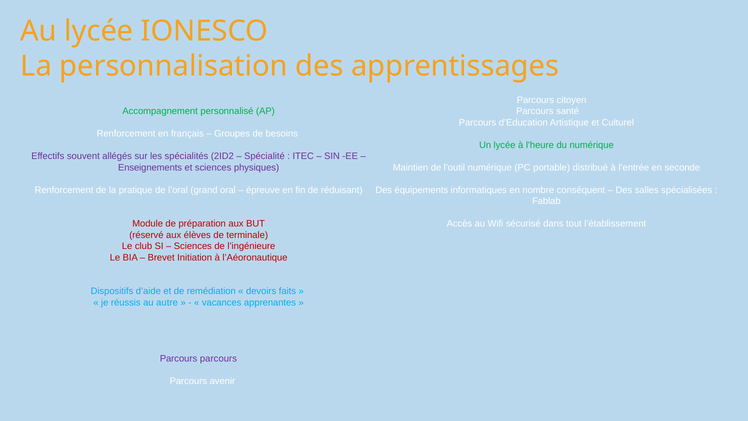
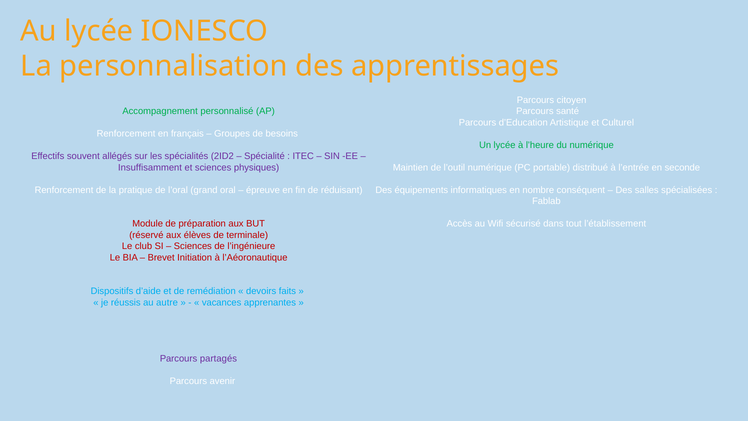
Enseignements: Enseignements -> Insuffisamment (150, 167)
parcours: parcours -> partagés (218, 359)
